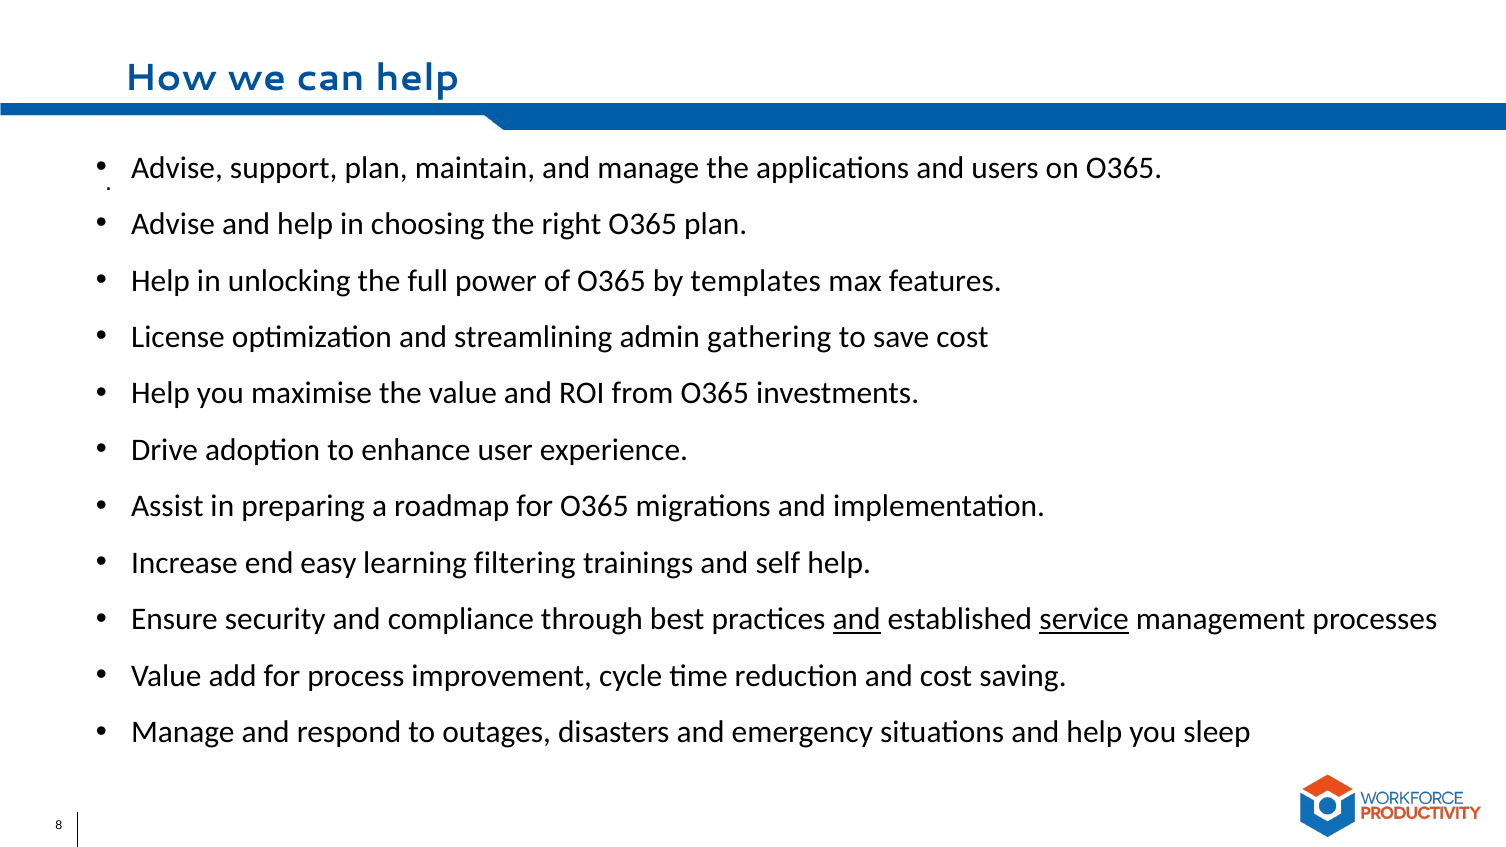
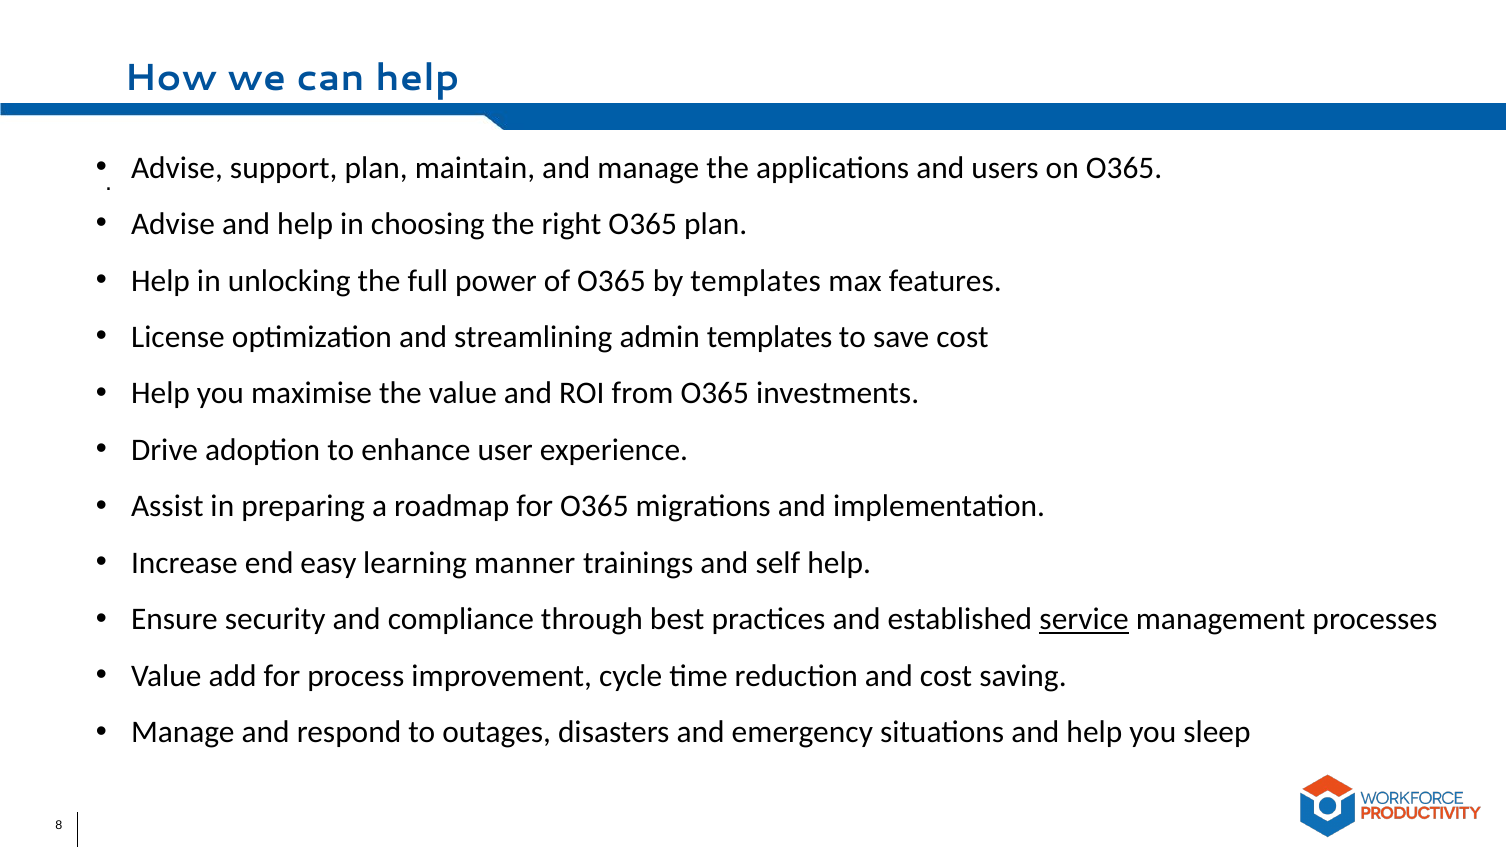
admin gathering: gathering -> templates (770, 337)
filtering: filtering -> manner (525, 563)
and underline: present -> none (857, 620)
